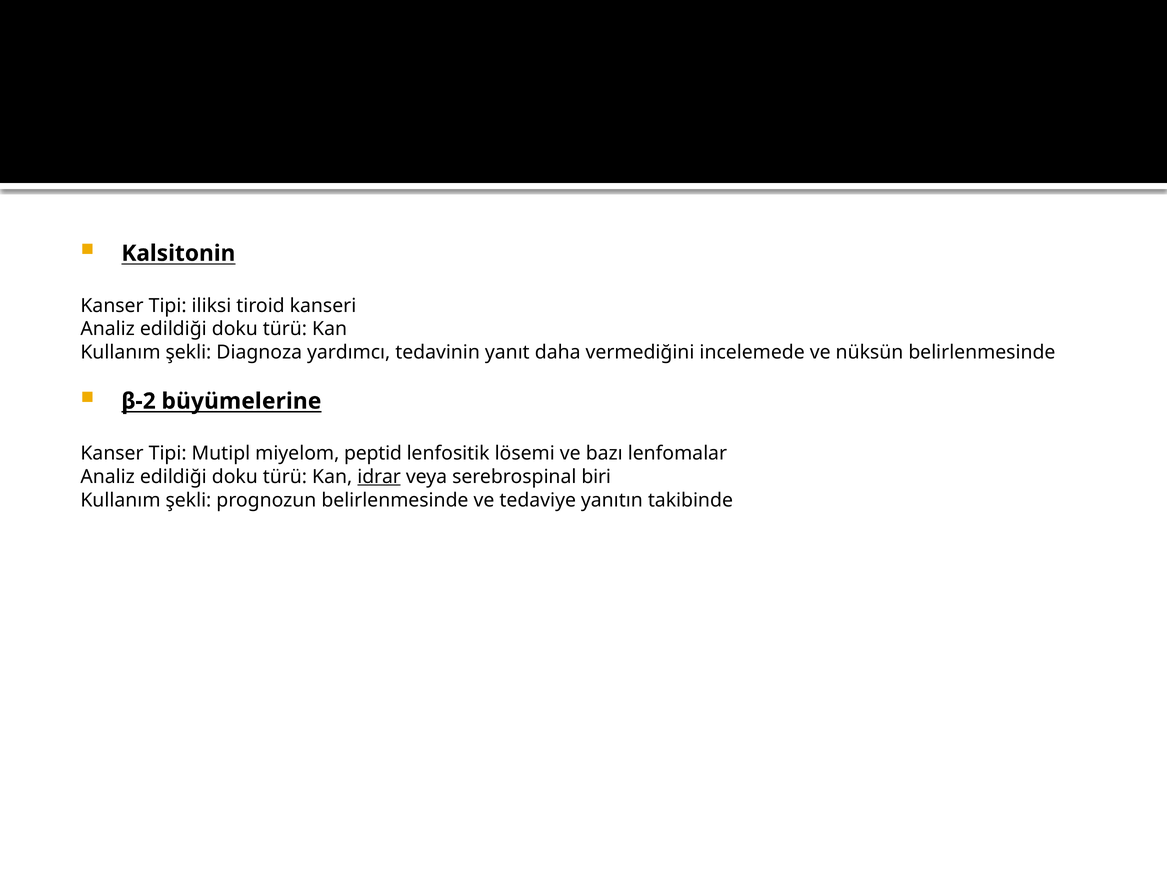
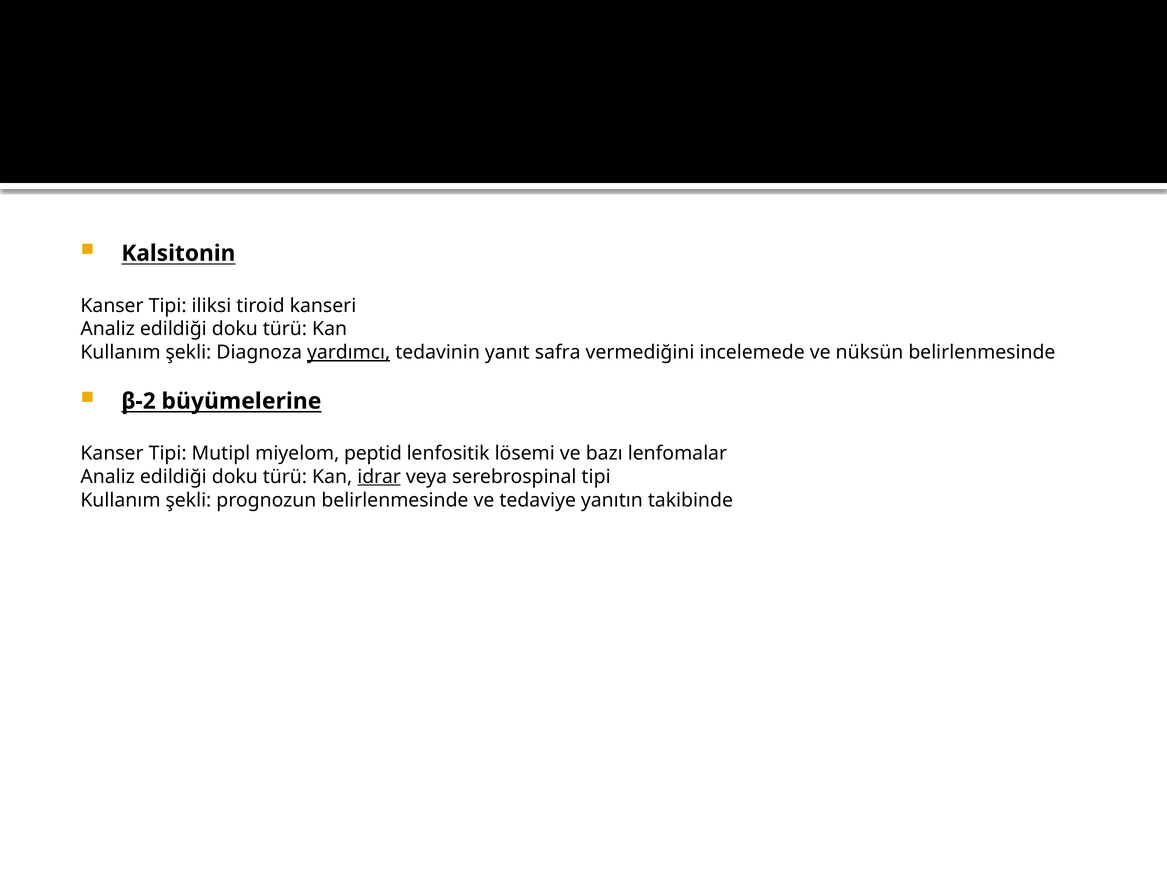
yardımcı underline: none -> present (349, 352)
daha: daha -> safra (558, 352)
serebrospinal biri: biri -> tipi (596, 477)
